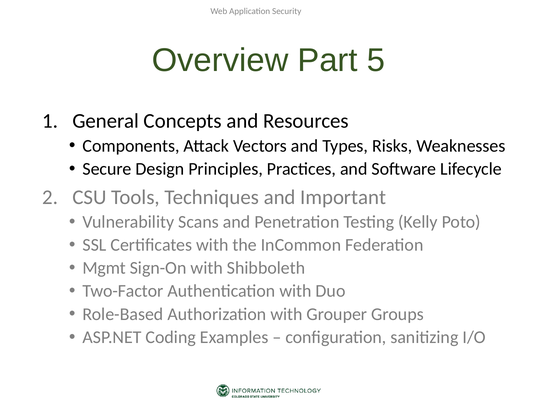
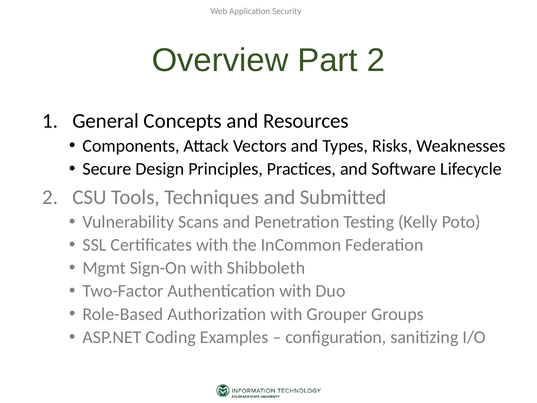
Part 5: 5 -> 2 (376, 60)
Important: Important -> Submitted (343, 197)
